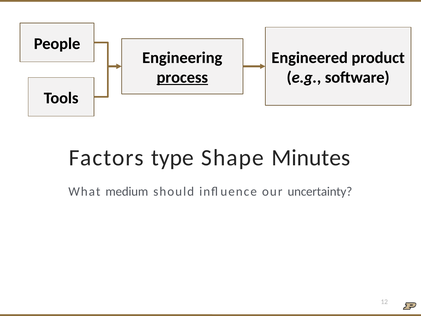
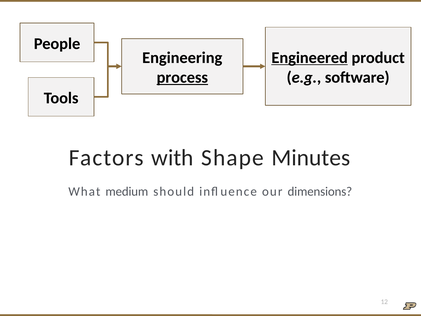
Engineered underline: none -> present (310, 58)
type: type -> with (172, 158)
uncertainty: uncertainty -> dimensions (320, 191)
